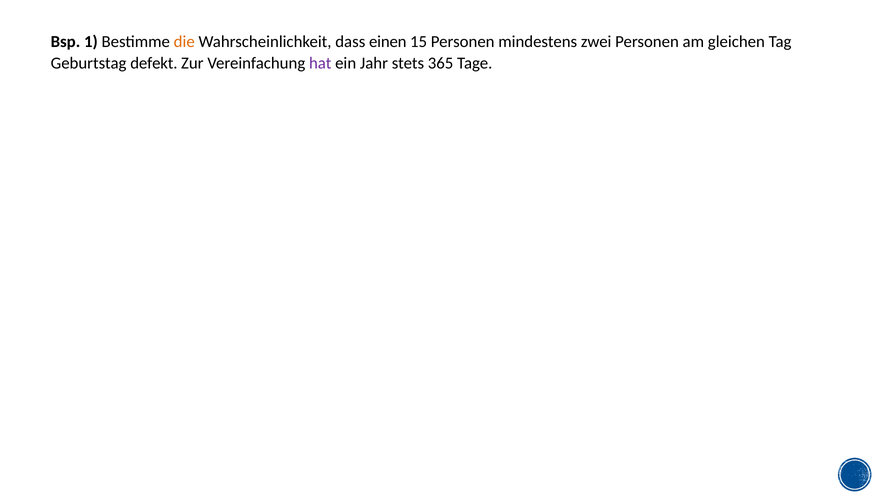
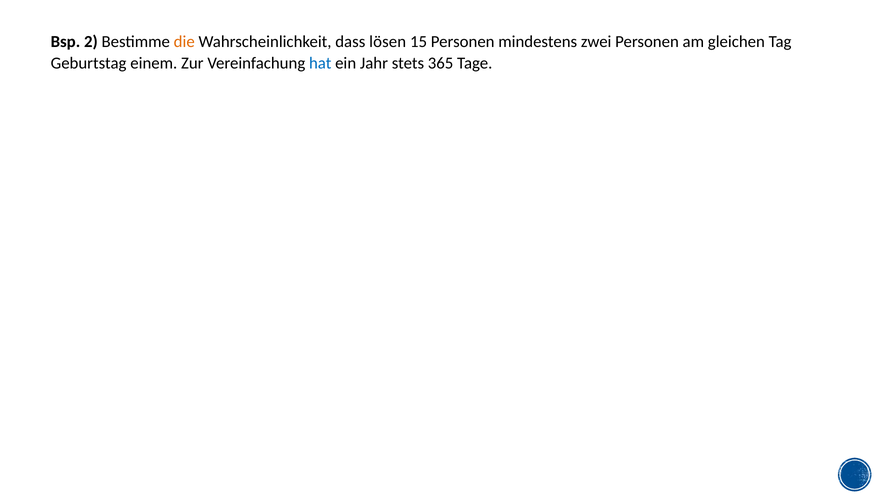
1: 1 -> 2 (91, 42)
einen: einen -> lösen (388, 42)
defekt: defekt -> einem (154, 63)
hat colour: purple -> blue (320, 63)
